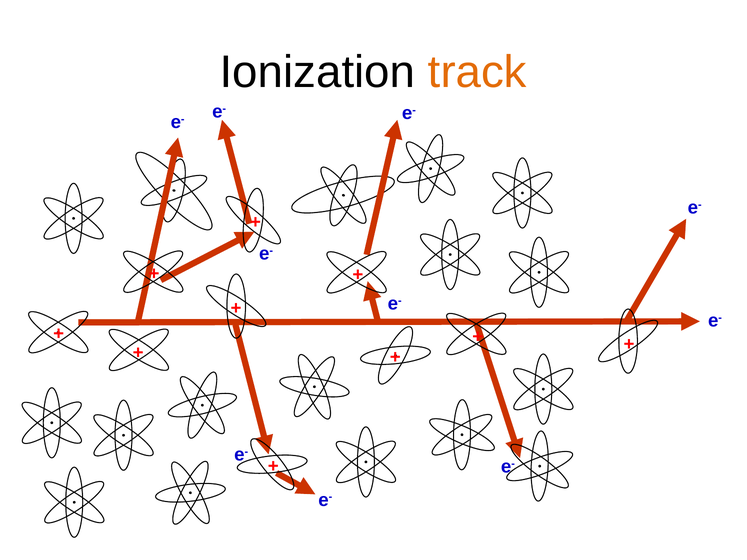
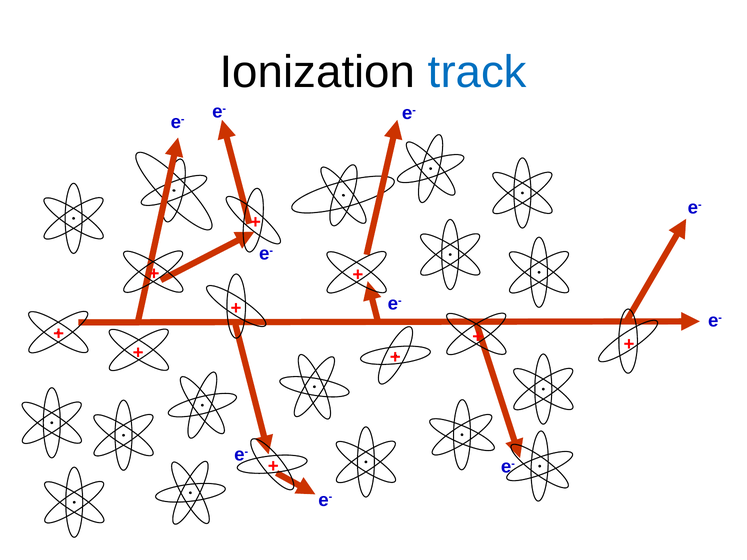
track colour: orange -> blue (477, 72)
